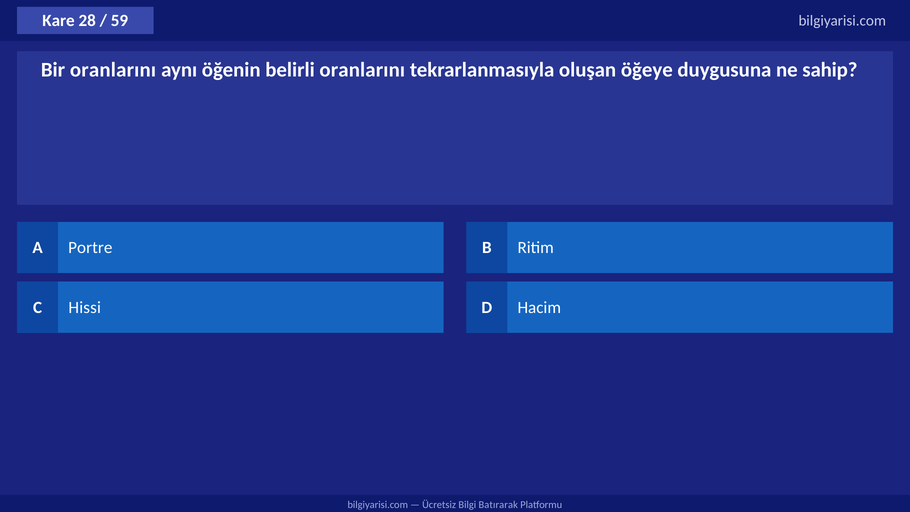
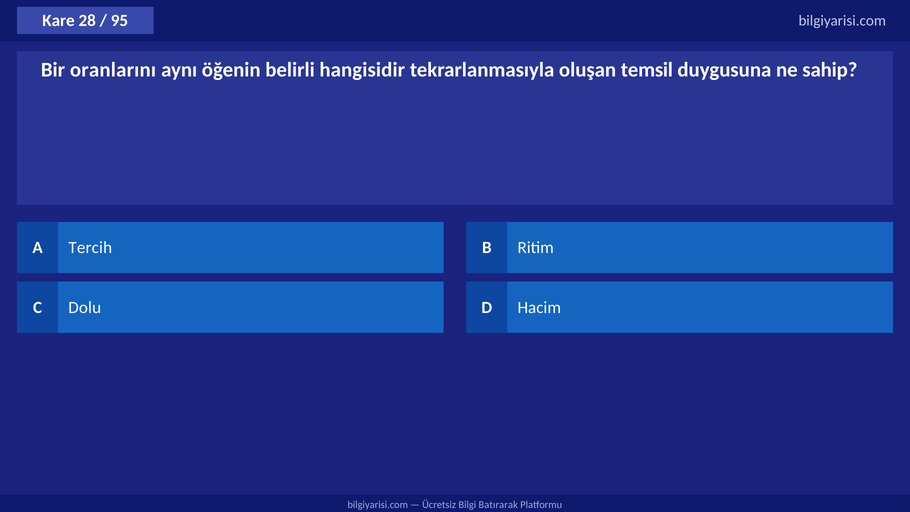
59: 59 -> 95 (119, 21)
belirli oranlarını: oranlarını -> hangisidir (362, 70)
öğeye: öğeye -> temsil (647, 70)
Portre: Portre -> Tercih (90, 248)
Hissi: Hissi -> Dolu (85, 307)
